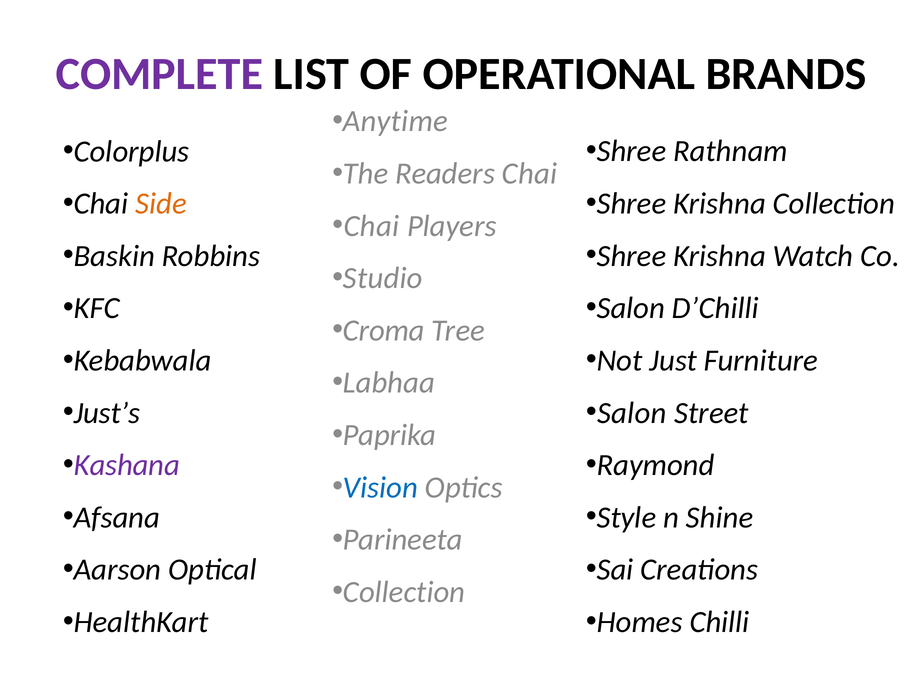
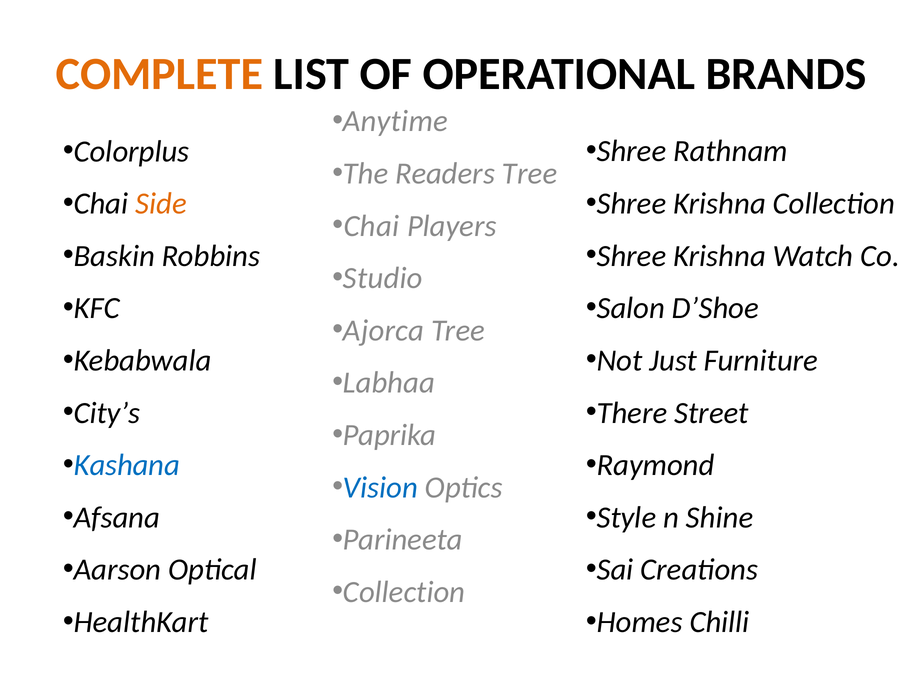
COMPLETE colour: purple -> orange (159, 74)
Readers Chai: Chai -> Tree (530, 174)
D’Chilli: D’Chilli -> D’Shoe (715, 308)
Croma: Croma -> Ajorca (384, 331)
Just’s: Just’s -> City’s (107, 413)
Salon: Salon -> There (632, 413)
Kashana colour: purple -> blue (127, 465)
